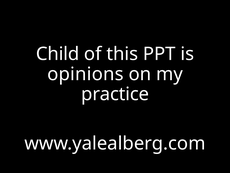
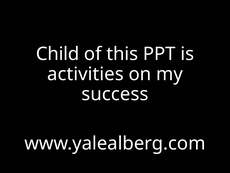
opinions: opinions -> activities (85, 74)
practice: practice -> success (115, 94)
